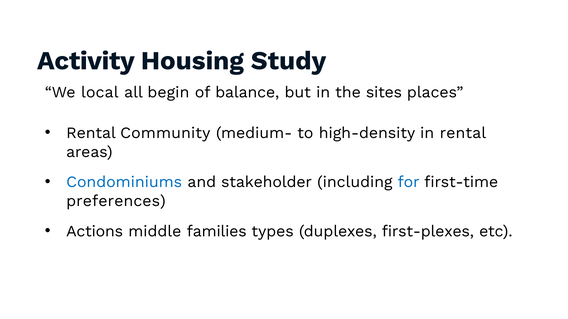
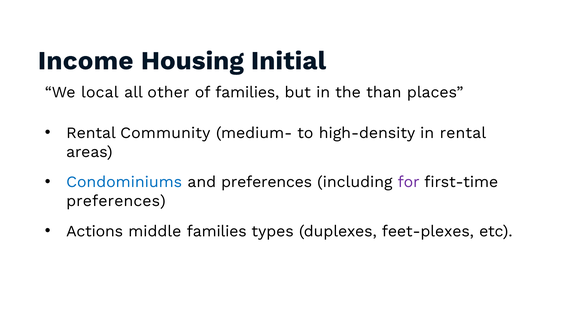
Activity: Activity -> Income (86, 61)
Study: Study -> Initial (288, 61)
begin: begin -> other (168, 92)
of balance: balance -> families (247, 92)
sites: sites -> than (384, 92)
and stakeholder: stakeholder -> preferences (267, 182)
for colour: blue -> purple (409, 182)
first-plexes: first-plexes -> feet-plexes (428, 232)
